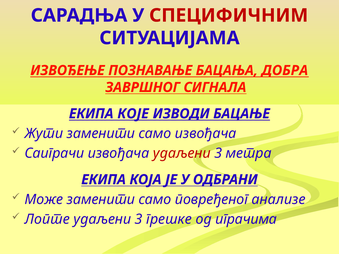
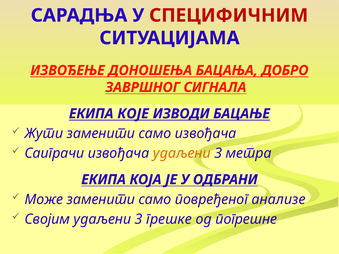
ПОЗНАВАЊЕ: ПОЗНАВАЊЕ -> ДОНОШЕЊА (150, 70)
ДОБРА: ДОБРА -> ДОБРО (285, 70)
удаљени colour: red -> orange (182, 153)
Лопте: Лопте -> Својим (47, 219)
играчима: играчима -> погрешне (246, 219)
